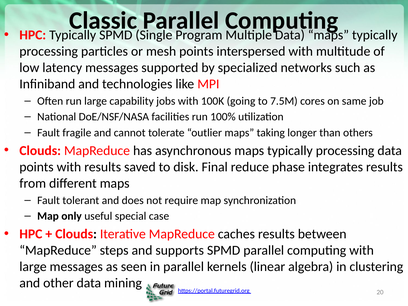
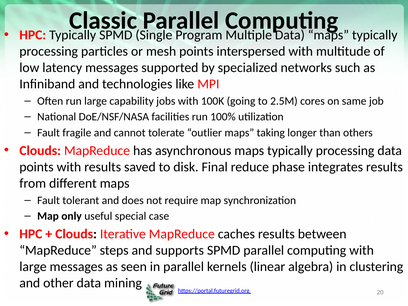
7.5M: 7.5M -> 2.5M (284, 101)
